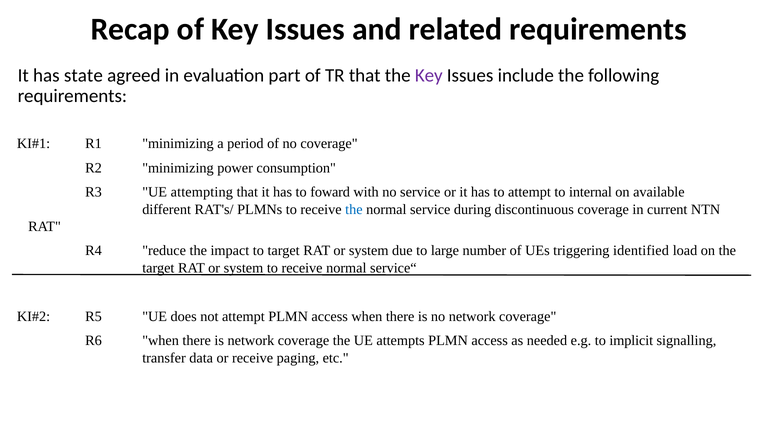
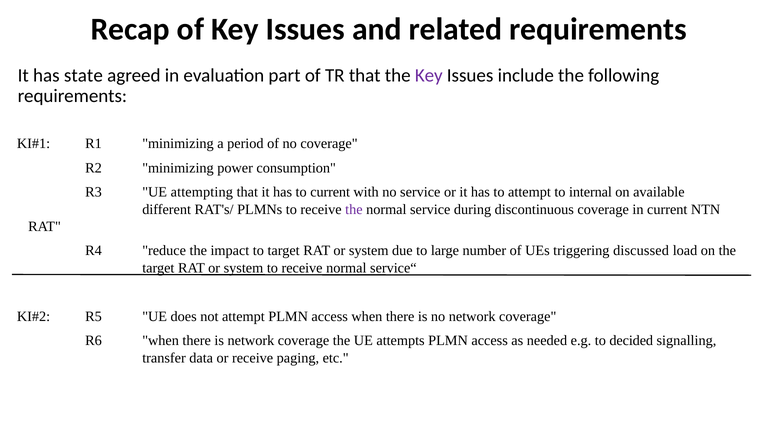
to foward: foward -> current (330, 192)
the colour: blue -> purple (354, 209)
identified: identified -> discussed (641, 251)
implicit: implicit -> decided (631, 341)
